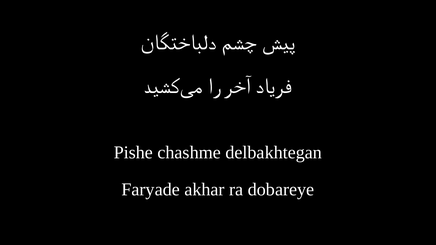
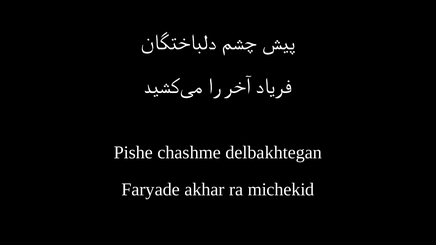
dobareye: dobareye -> michekid (281, 190)
